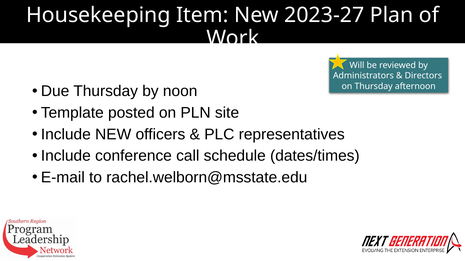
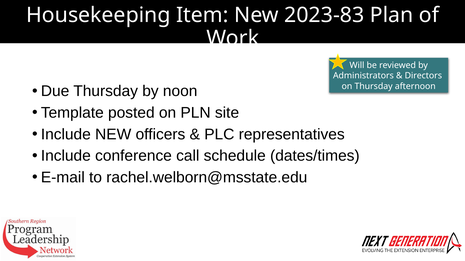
2023-27: 2023-27 -> 2023-83 (324, 15)
